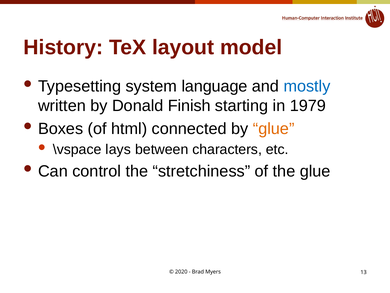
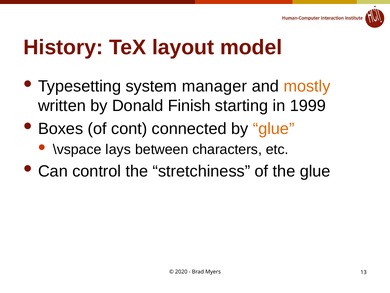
language: language -> manager (214, 86)
mostly colour: blue -> orange (307, 86)
1979: 1979 -> 1999 (308, 106)
html: html -> cont (129, 128)
